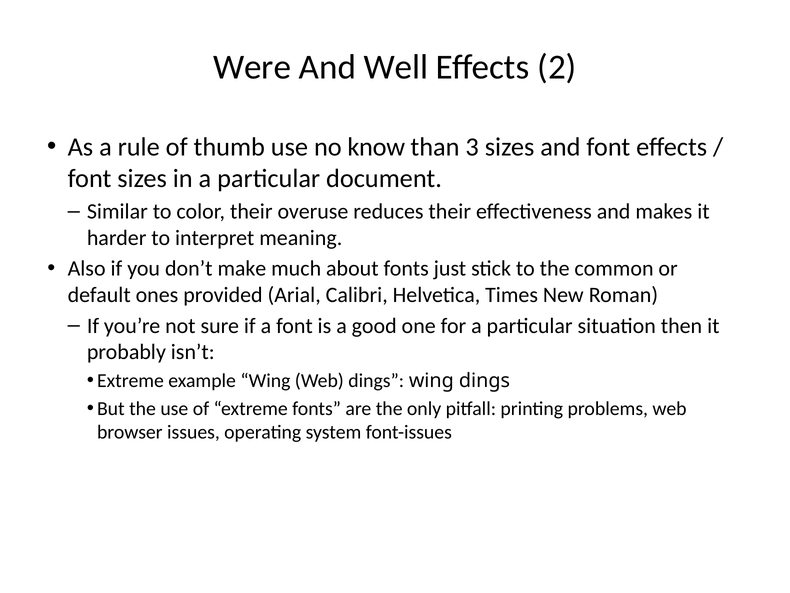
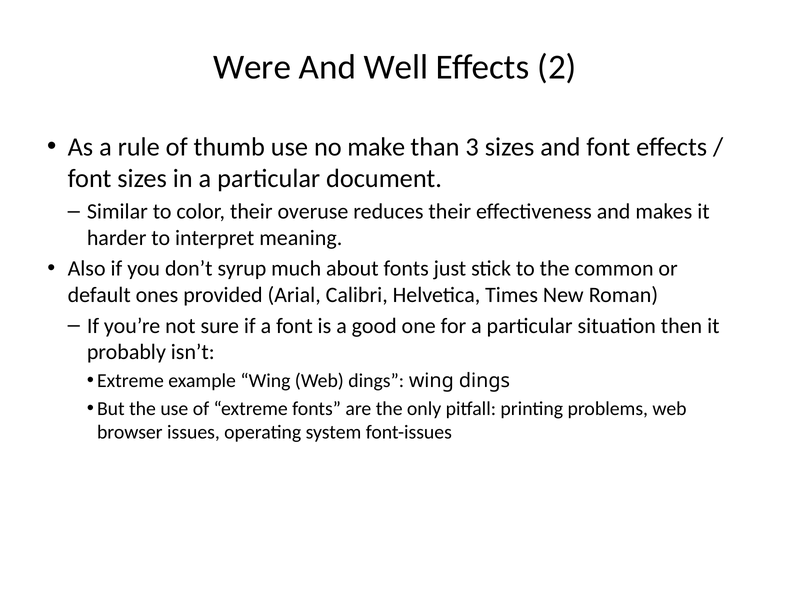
know: know -> make (376, 147)
make: make -> syrup (242, 268)
